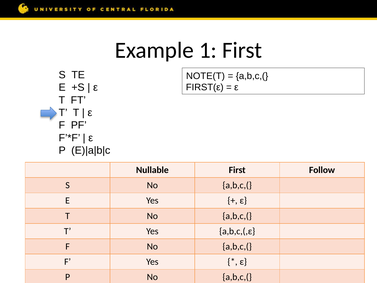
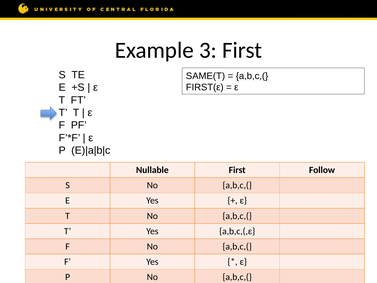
1: 1 -> 3 (208, 50)
NOTE(T: NOTE(T -> SAME(T (205, 76)
